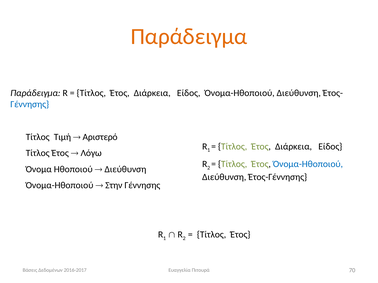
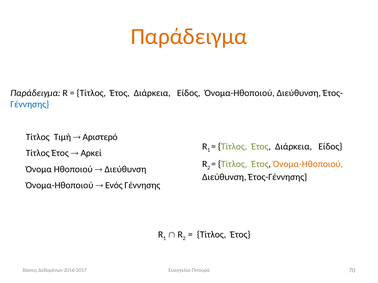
Λόγω: Λόγω -> Αρκεί (91, 153)
Όνομα-Ηθοποιού colour: blue -> orange (308, 164)
Στην: Στην -> Ενός (114, 186)
